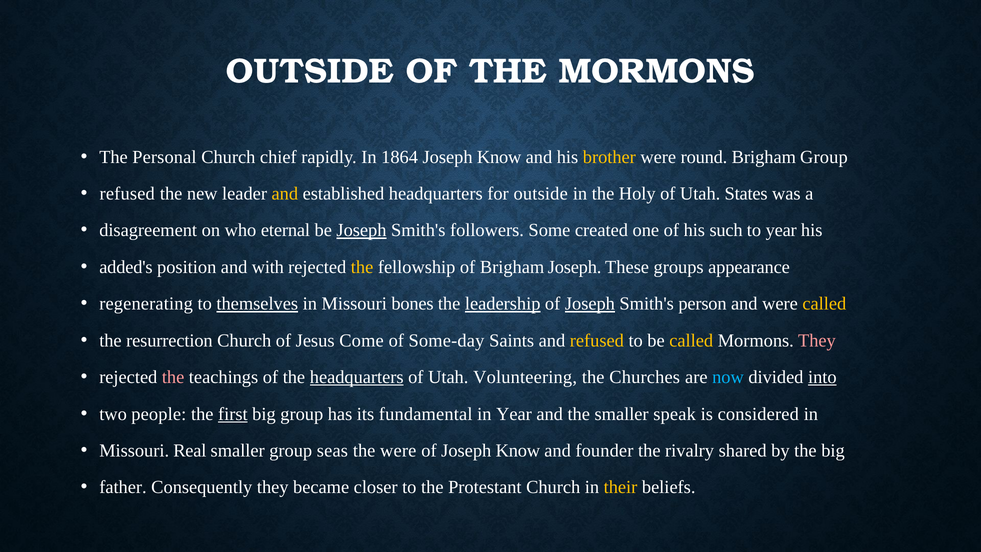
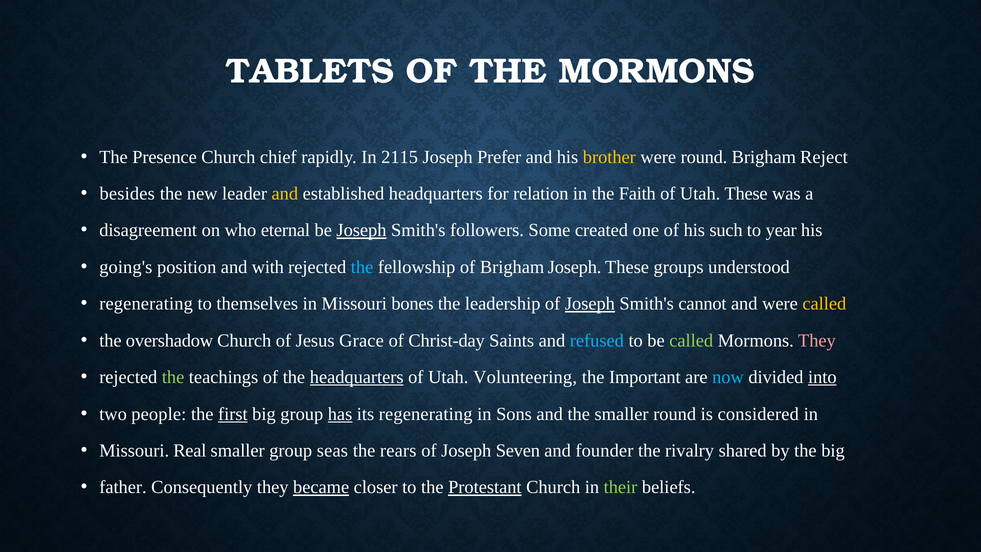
OUTSIDE: OUTSIDE -> TABLETS (310, 71)
Personal: Personal -> Presence (165, 157)
1864: 1864 -> 2115 (400, 157)
Know: Know -> Prefer (499, 157)
Brigham Group: Group -> Reject (824, 157)
refused: refused -> besides (127, 194)
for outside: outside -> relation (541, 194)
Holy: Holy -> Faith (637, 194)
Utah States: States -> These (746, 194)
added's: added's -> going's (126, 267)
the colour: yellow -> light blue (362, 267)
appearance: appearance -> understood (749, 267)
themselves underline: present -> none (257, 304)
leadership underline: present -> none (503, 304)
person: person -> cannot (703, 304)
resurrection: resurrection -> overshadow (169, 340)
Come: Come -> Grace (362, 340)
Some-day: Some-day -> Christ-day (447, 340)
refused colour: yellow -> light blue (597, 340)
called colour: yellow -> light green (691, 340)
the colour: pink -> light green (173, 377)
Churches: Churches -> Important (645, 377)
has underline: none -> present (340, 414)
its fundamental: fundamental -> regenerating (426, 414)
in Year: Year -> Sons (514, 414)
smaller speak: speak -> round (675, 414)
the were: were -> rears (398, 450)
of Joseph Know: Know -> Seven (518, 450)
became underline: none -> present (321, 487)
Protestant underline: none -> present (485, 487)
their colour: yellow -> light green (620, 487)
